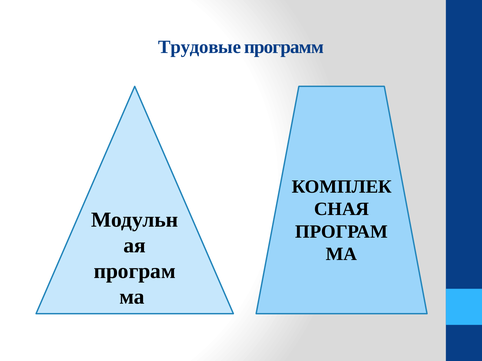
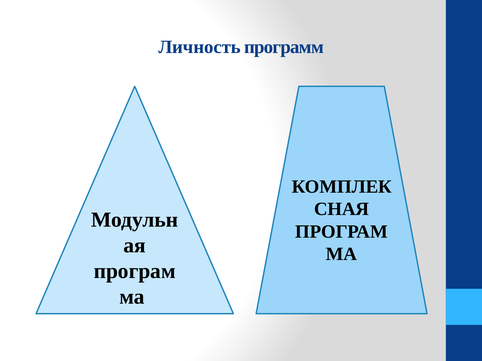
Трудовые: Трудовые -> Личность (200, 47)
